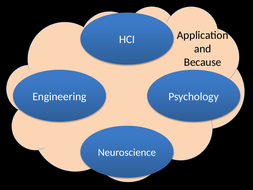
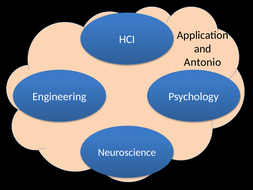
Because: Because -> Antonio (203, 62)
